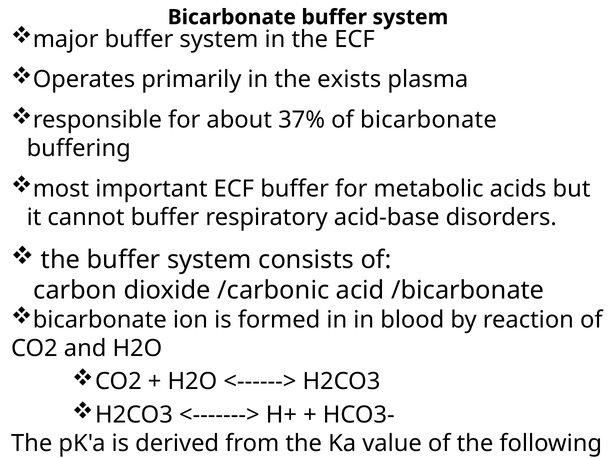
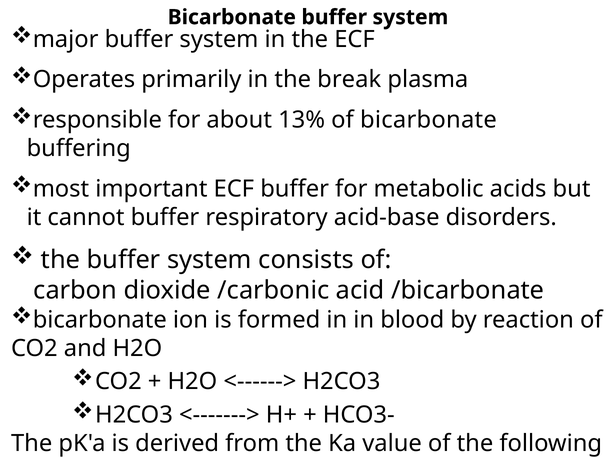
exists: exists -> break (349, 80)
37%: 37% -> 13% (302, 120)
